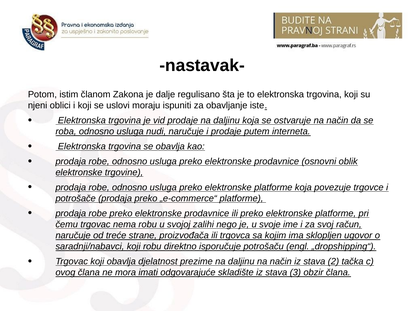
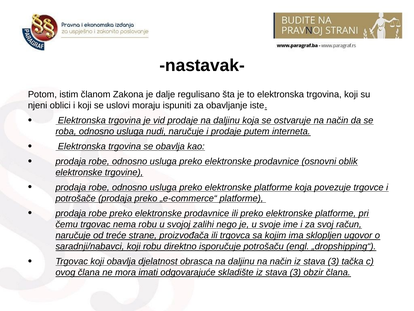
prezime: prezime -> obrasca (196, 261)
način iz stava 2: 2 -> 3 (333, 261)
